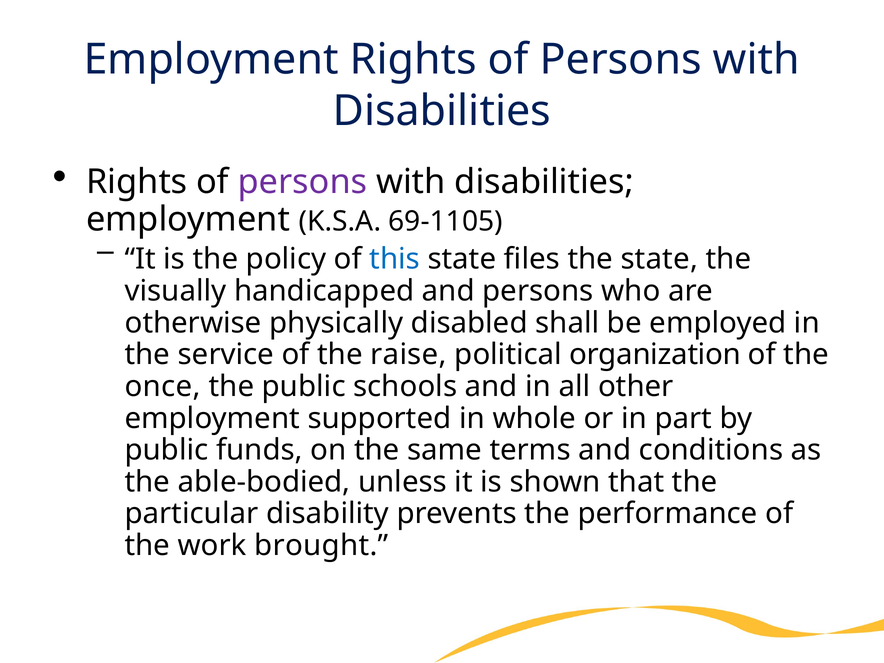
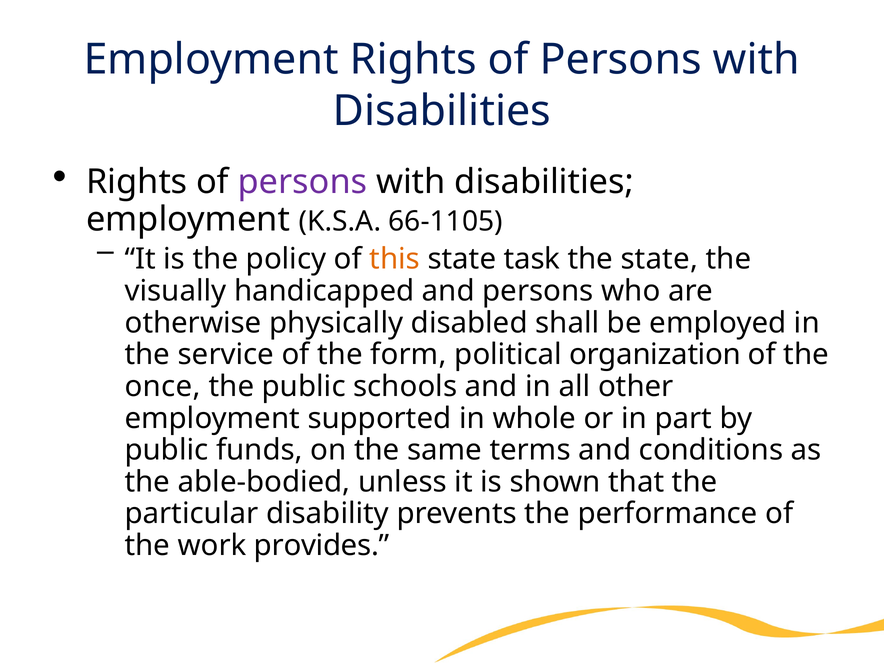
69-1105: 69-1105 -> 66-1105 (446, 221)
this colour: blue -> orange (395, 259)
files: files -> task (532, 259)
raise: raise -> form (408, 355)
brought: brought -> provides (322, 546)
